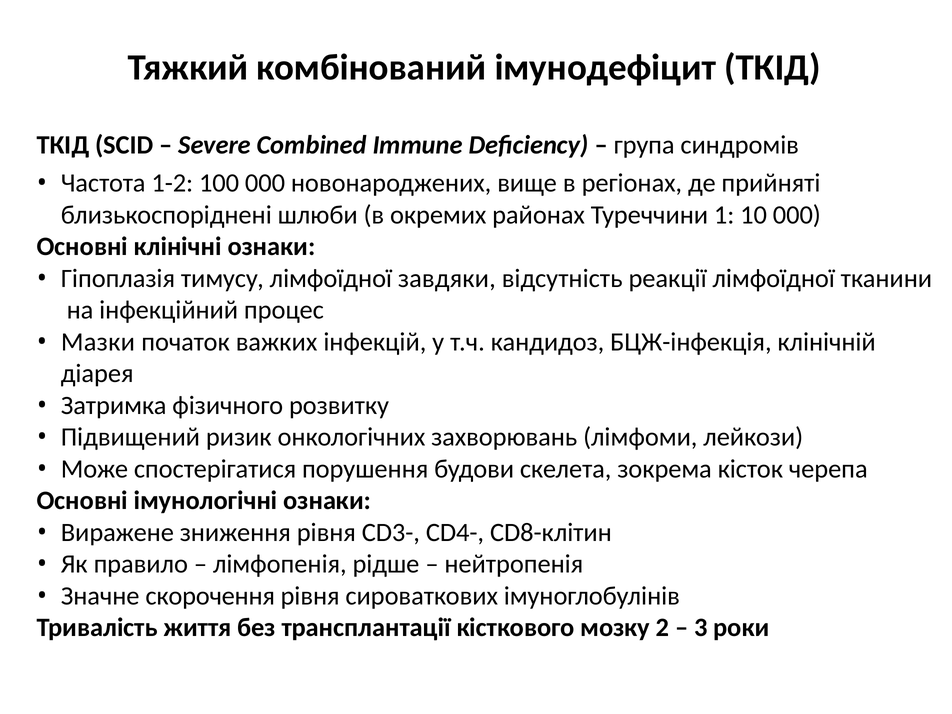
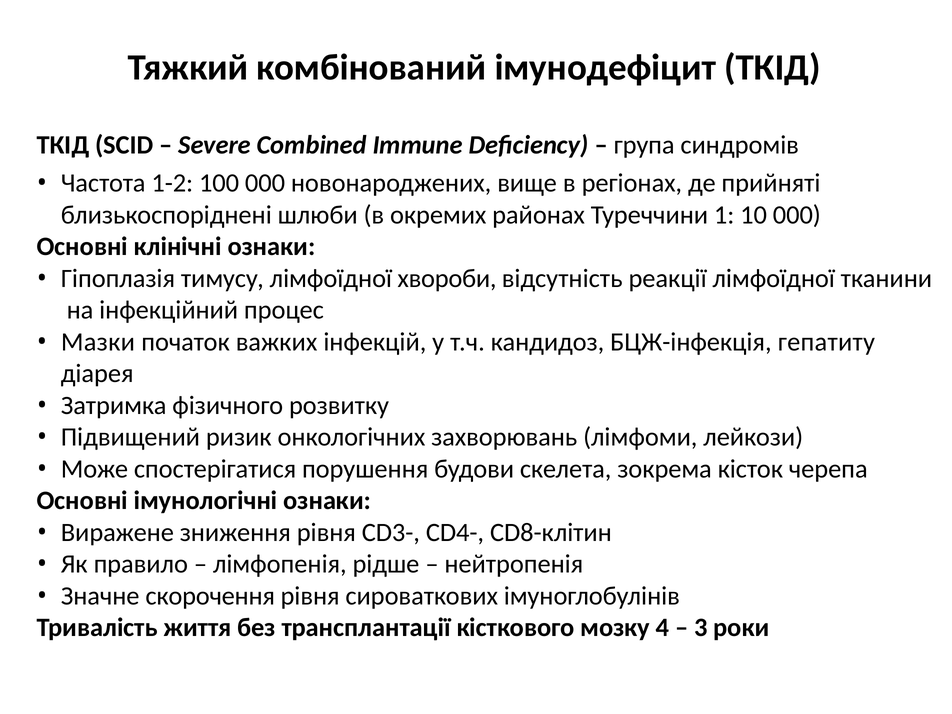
завдяки: завдяки -> хвороби (447, 278)
клінічній: клінічній -> гепатиту (826, 342)
2: 2 -> 4 (663, 628)
